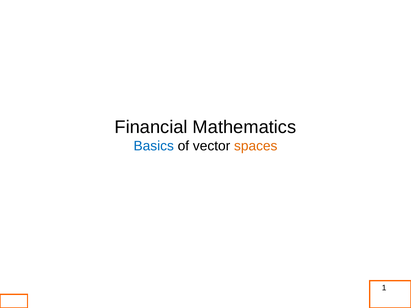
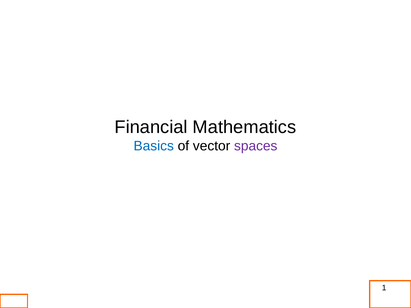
spaces colour: orange -> purple (256, 146)
